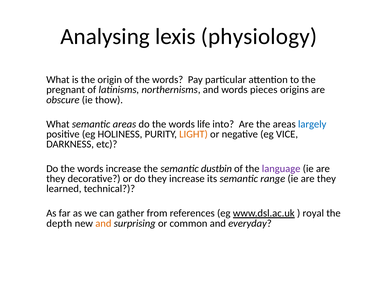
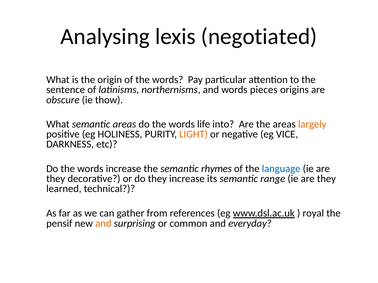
physiology: physiology -> negotiated (259, 37)
pregnant: pregnant -> sentence (66, 90)
largely colour: blue -> orange (312, 124)
dustbin: dustbin -> rhymes (216, 169)
language colour: purple -> blue (281, 169)
depth: depth -> pensif (59, 224)
